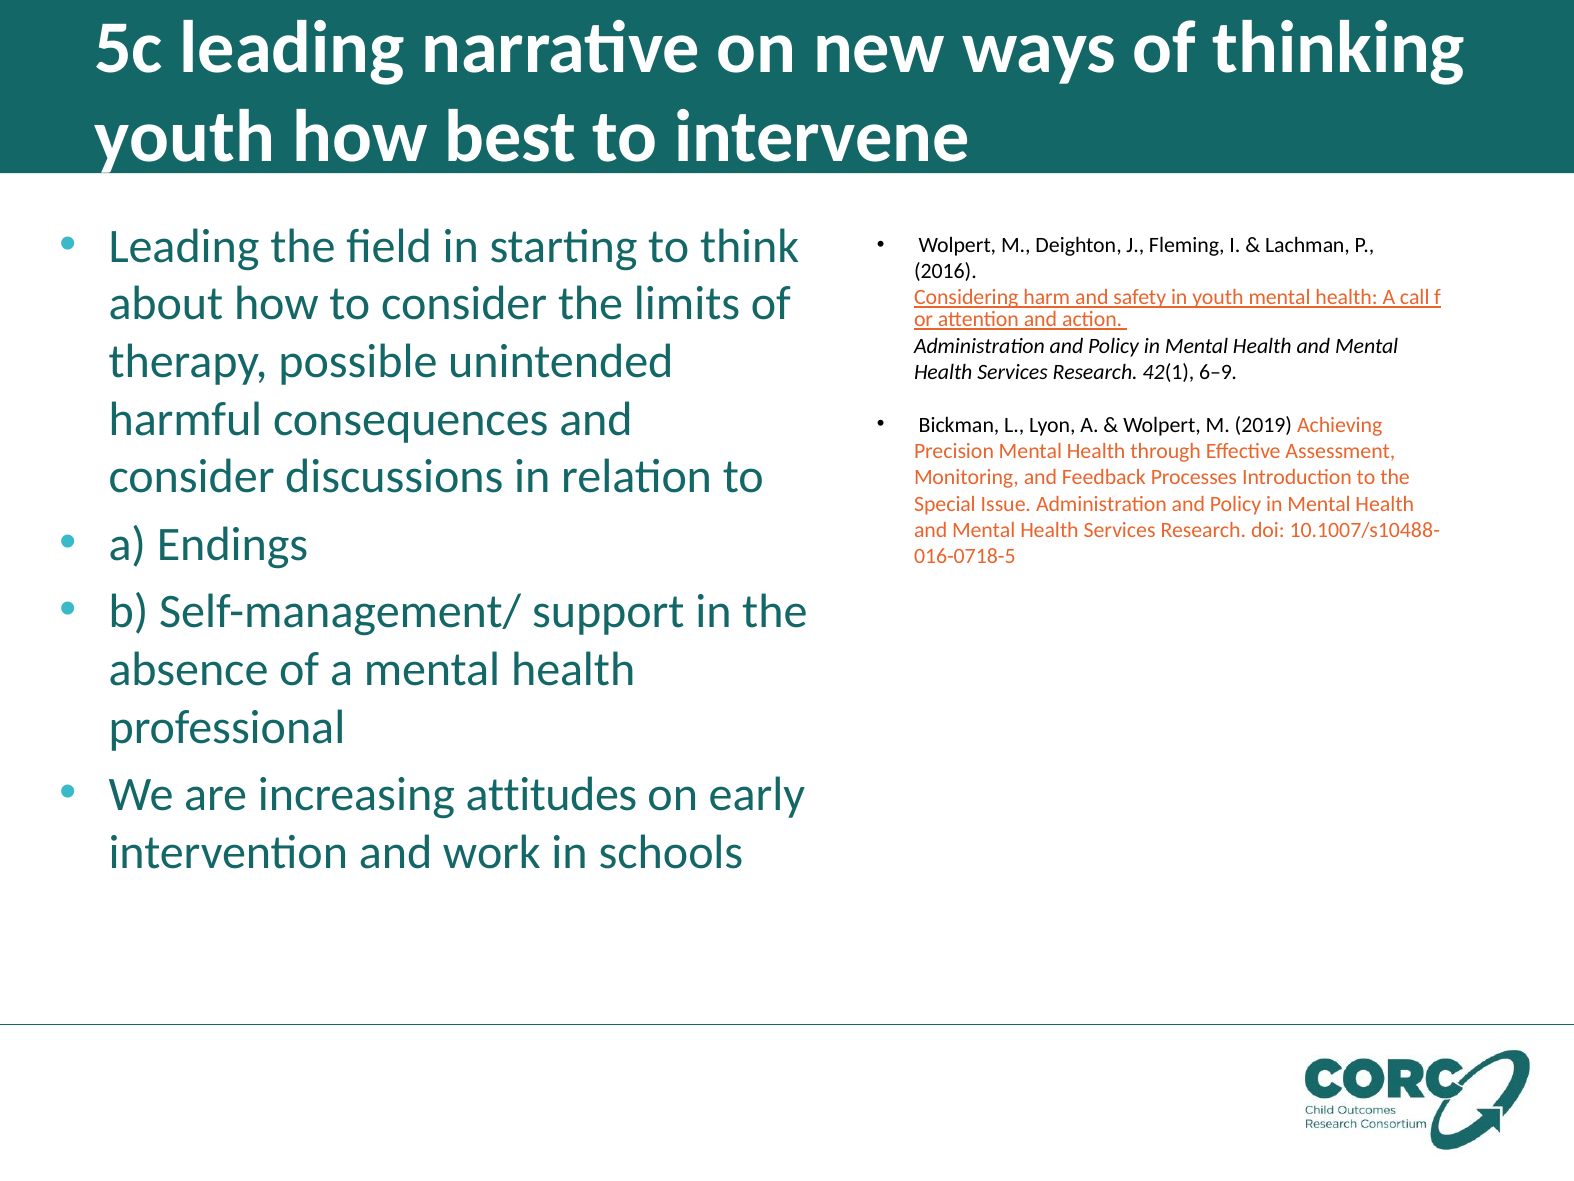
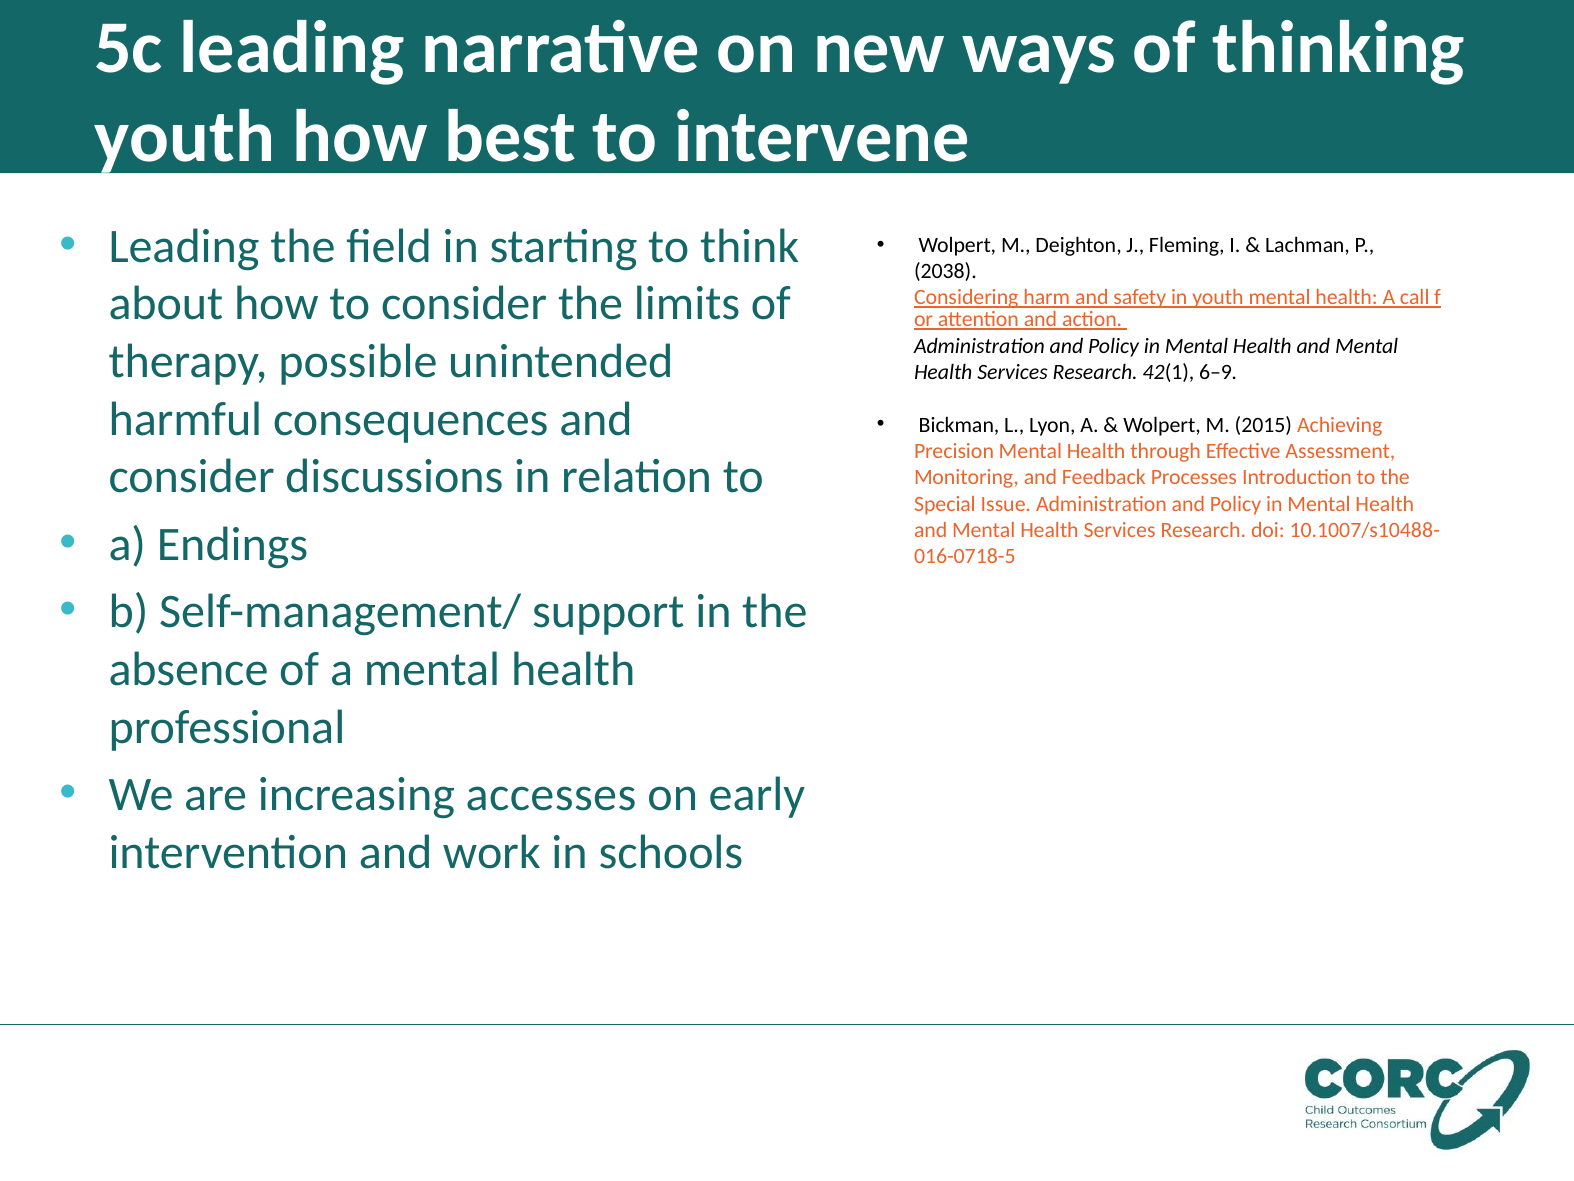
2016: 2016 -> 2038 (945, 271)
2019: 2019 -> 2015 (1263, 425)
attitudes: attitudes -> accesses (551, 794)
